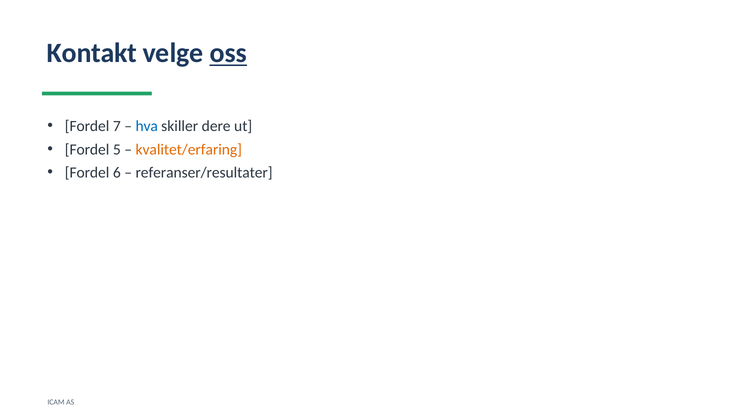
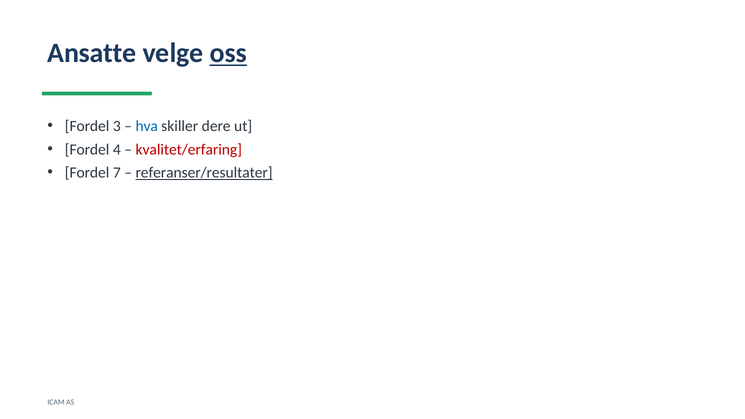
Kontakt: Kontakt -> Ansatte (92, 53)
7: 7 -> 3 (117, 126)
5: 5 -> 4 (117, 149)
kvalitet/erfaring colour: orange -> red (189, 149)
6: 6 -> 7 (117, 173)
referanser/resultater underline: none -> present (204, 173)
